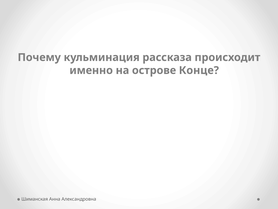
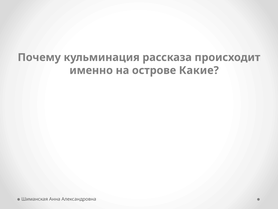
Конце: Конце -> Какие (199, 70)
